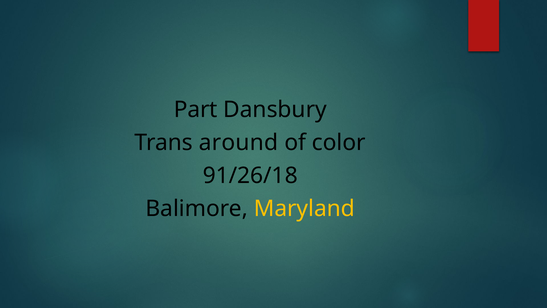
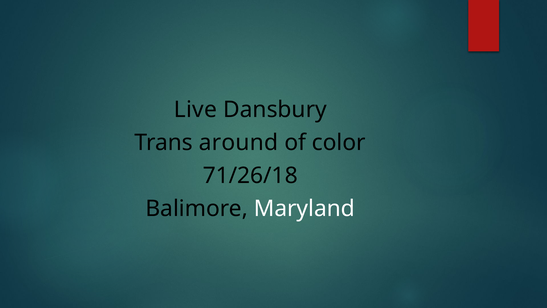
Part: Part -> Live (195, 109)
91/26/18: 91/26/18 -> 71/26/18 (250, 175)
Maryland colour: yellow -> white (304, 209)
